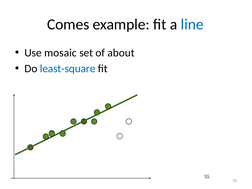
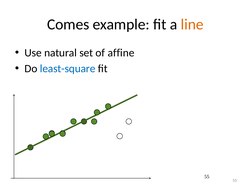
line colour: blue -> orange (192, 24)
mosaic: mosaic -> natural (61, 53)
about: about -> affine (121, 53)
